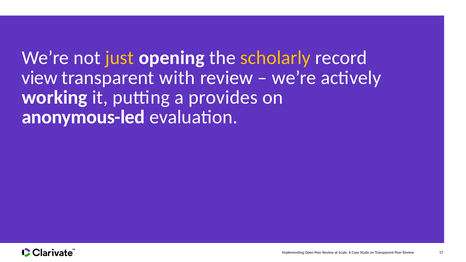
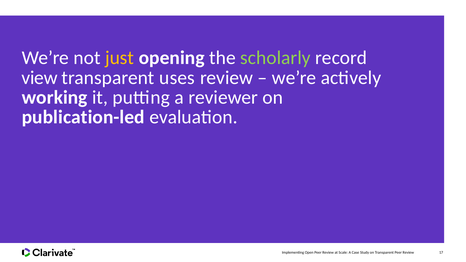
scholarly colour: yellow -> light green (275, 58)
with: with -> uses (177, 78)
provides: provides -> reviewer (223, 97)
anonymous-led: anonymous-led -> publication-led (83, 117)
